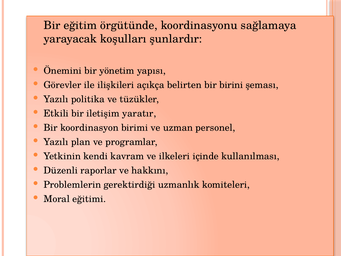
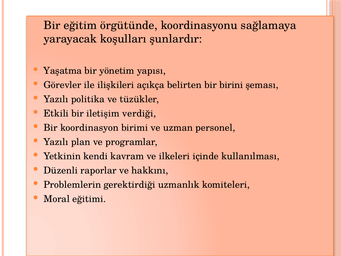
Önemini: Önemini -> Yaşatma (63, 71)
yaratır: yaratır -> verdiği (139, 113)
